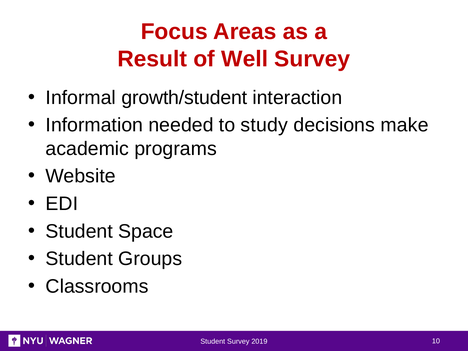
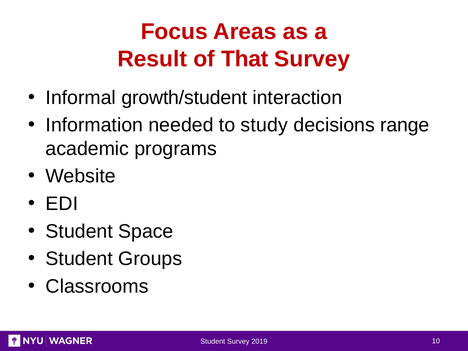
Well: Well -> That (245, 59)
make: make -> range (405, 125)
